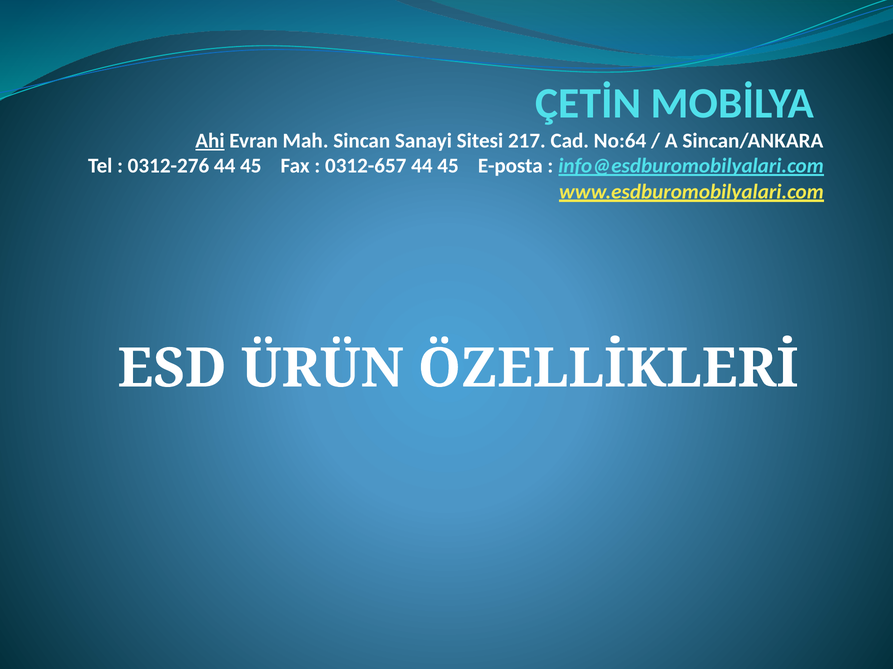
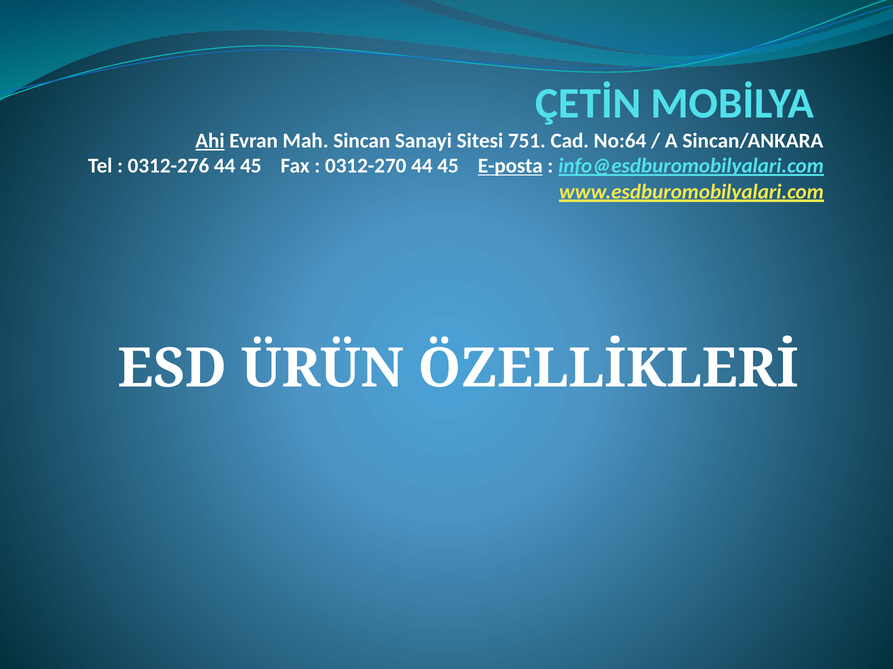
217: 217 -> 751 (527, 141)
0312-657: 0312-657 -> 0312-270 (366, 166)
E-posta underline: none -> present (510, 166)
